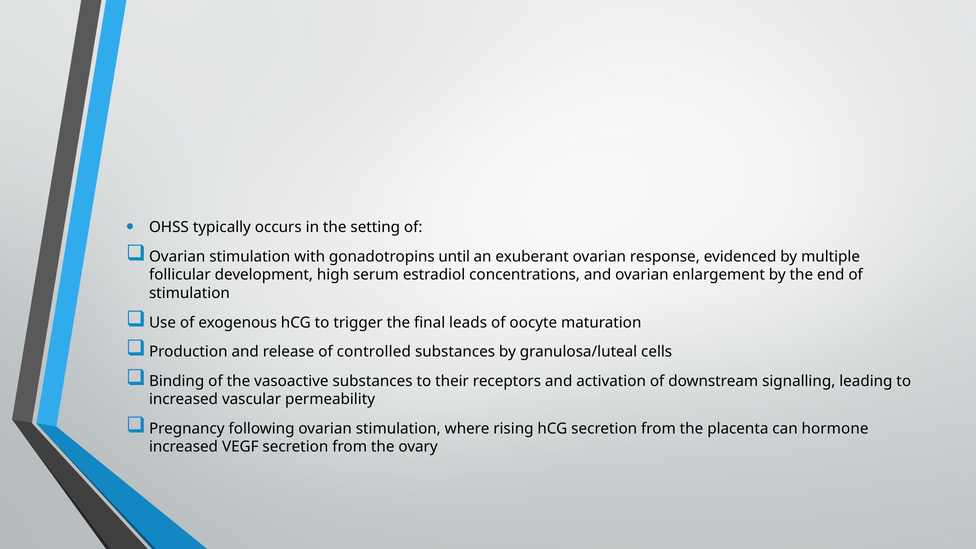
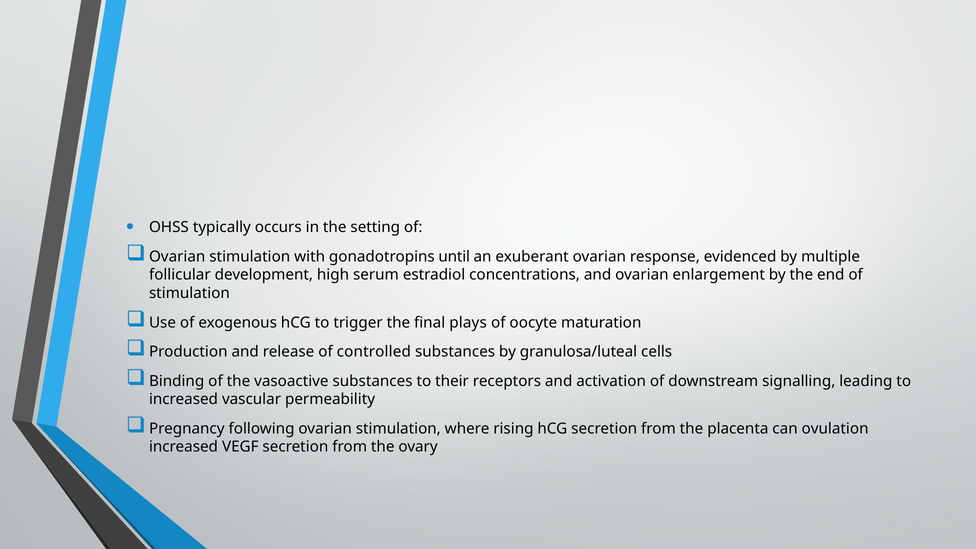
leads: leads -> plays (468, 322)
hormone: hormone -> ovulation (835, 429)
